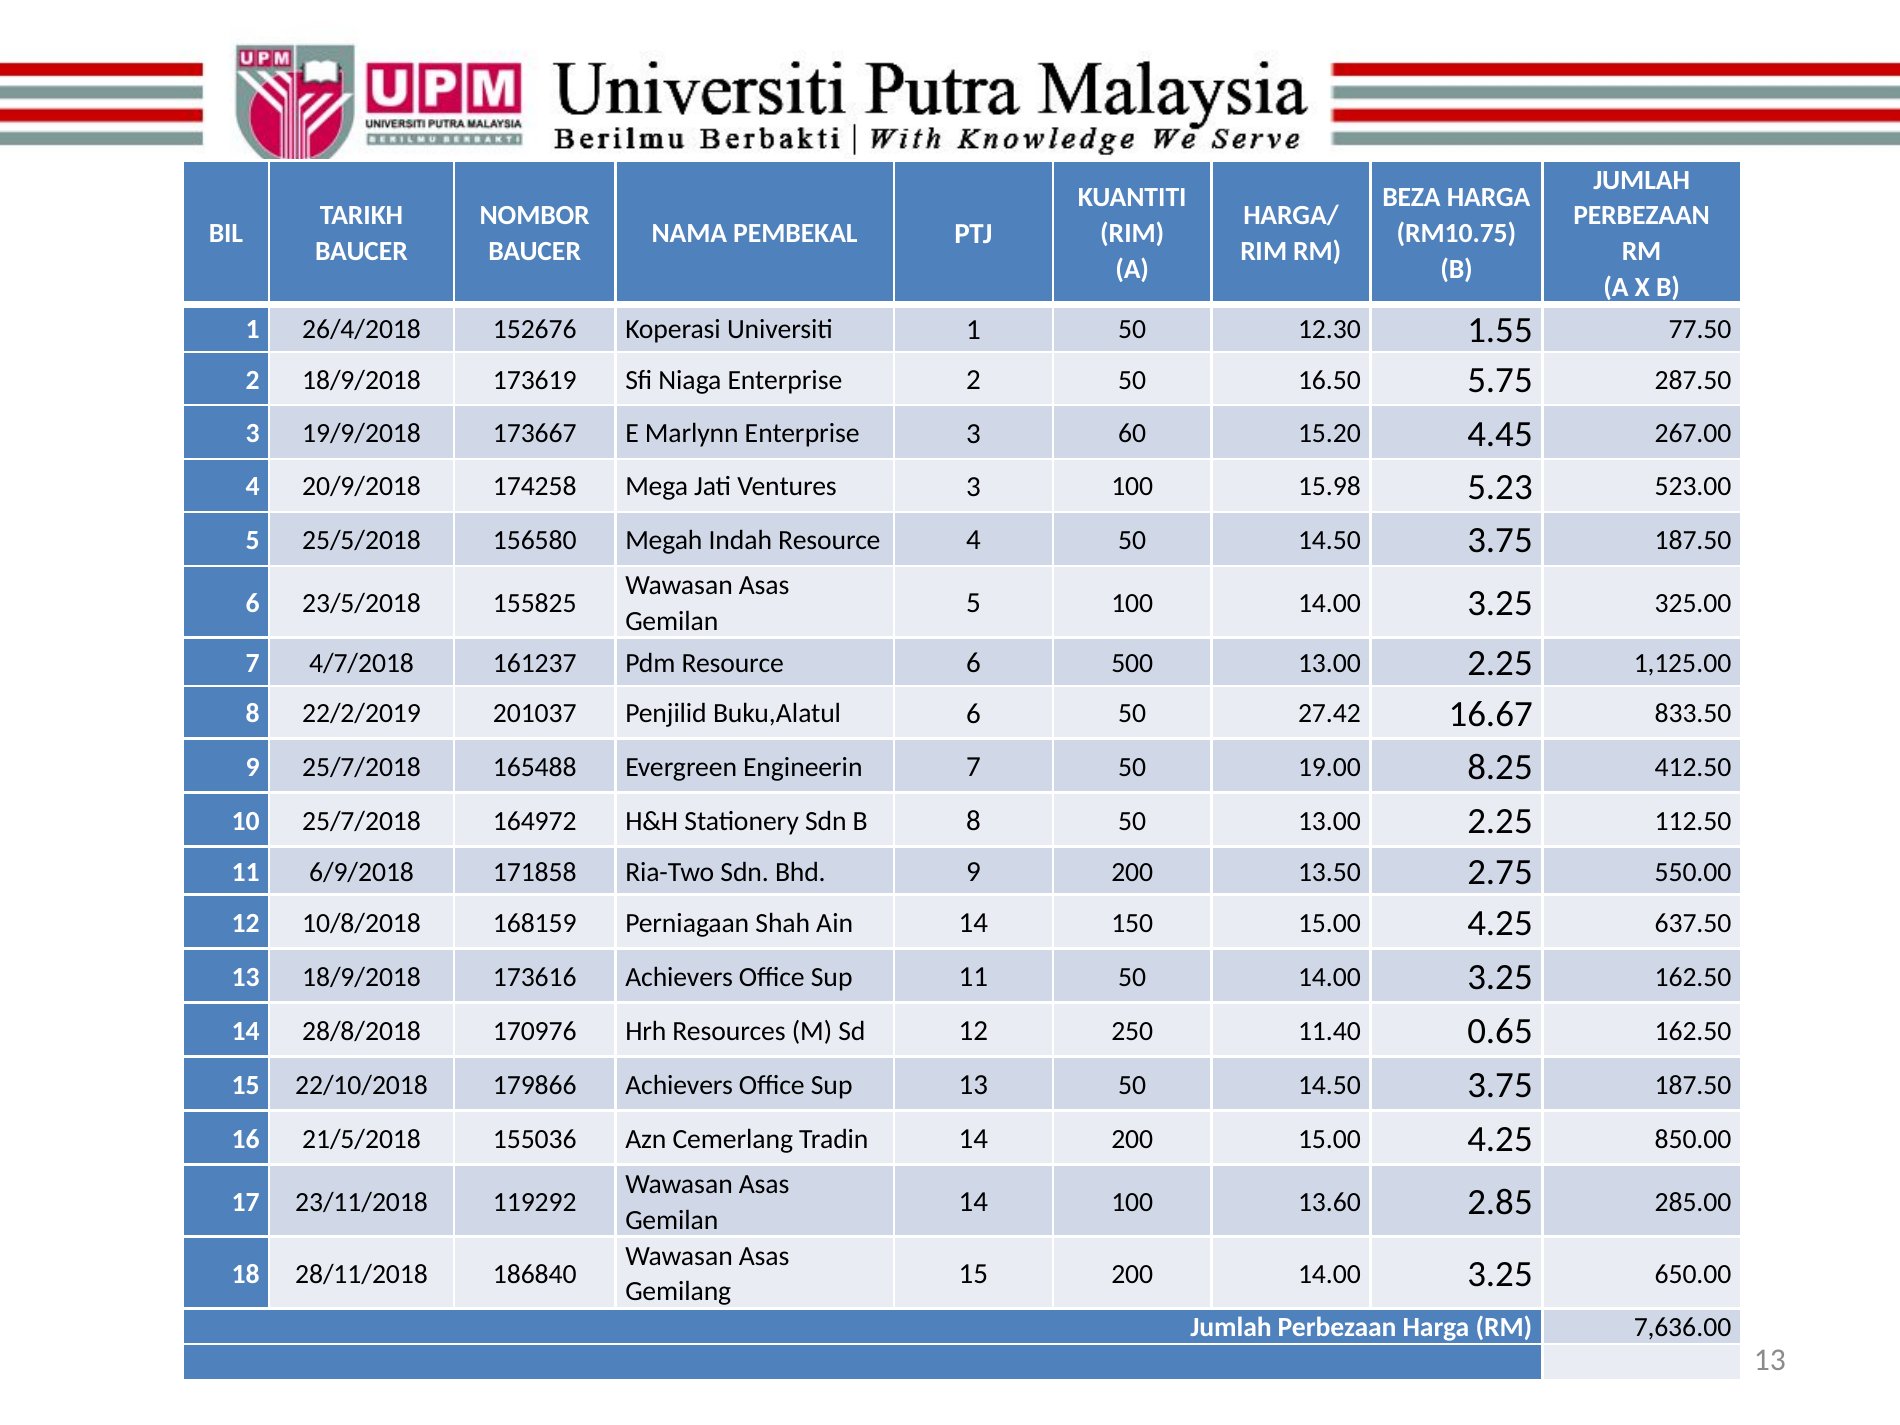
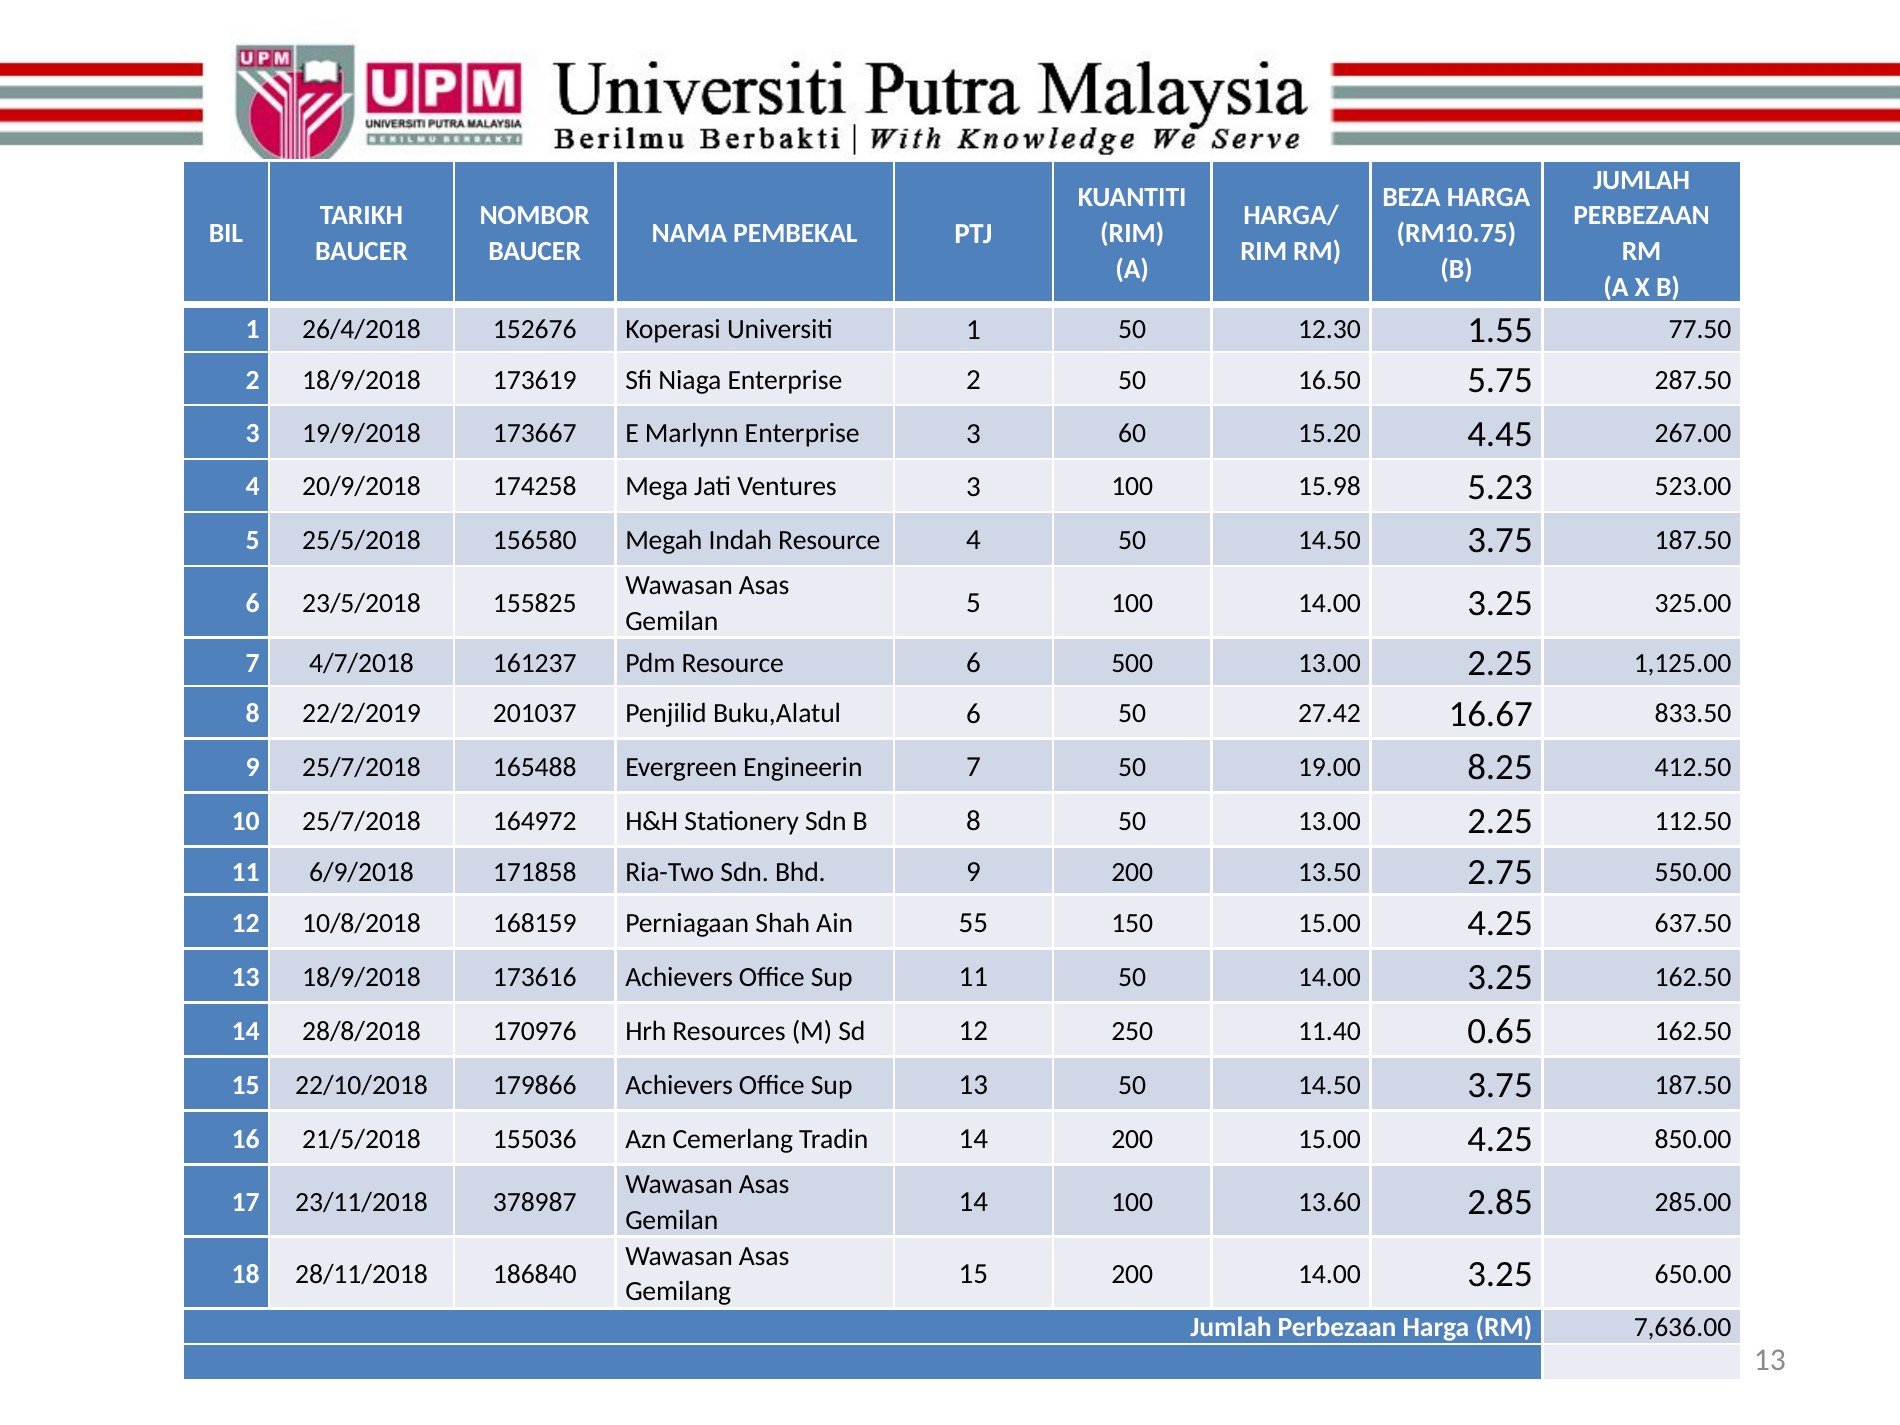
Ain 14: 14 -> 55 (973, 923)
119292: 119292 -> 378987 (535, 1202)
